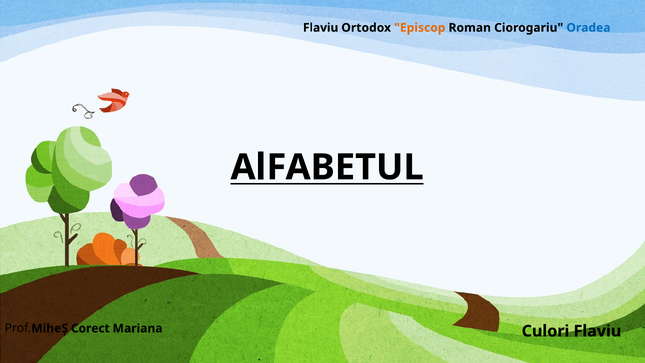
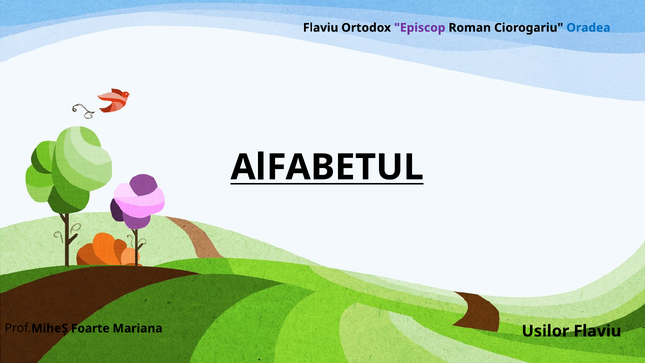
Episcop colour: orange -> purple (420, 28)
Corect: Corect -> Foarte (90, 328)
Culori: Culori -> Usilor (545, 331)
